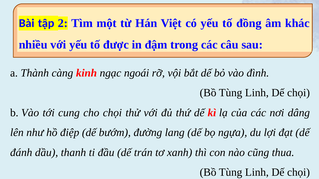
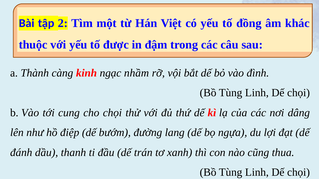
nhiều: nhiều -> thuộc (33, 45)
ngoái: ngoái -> nhầm (137, 73)
